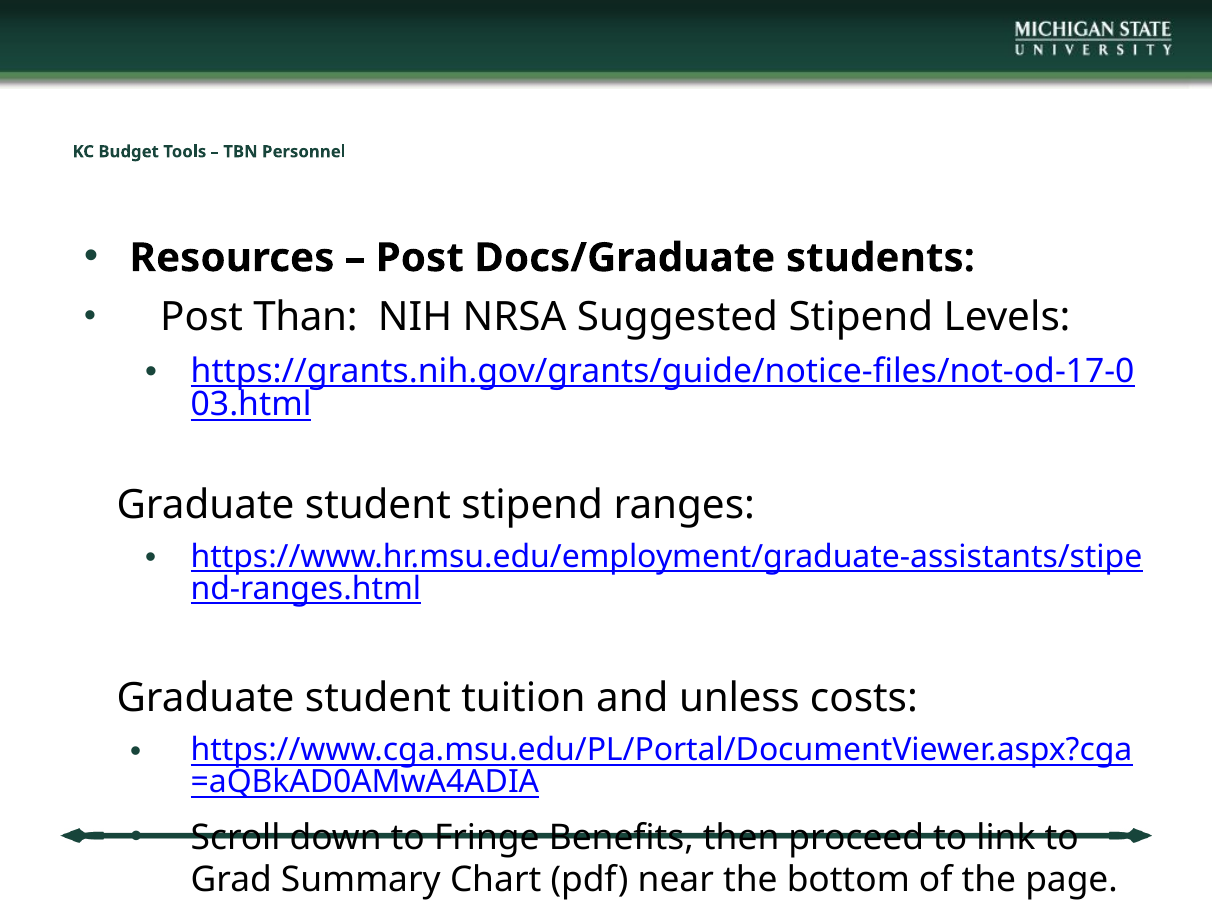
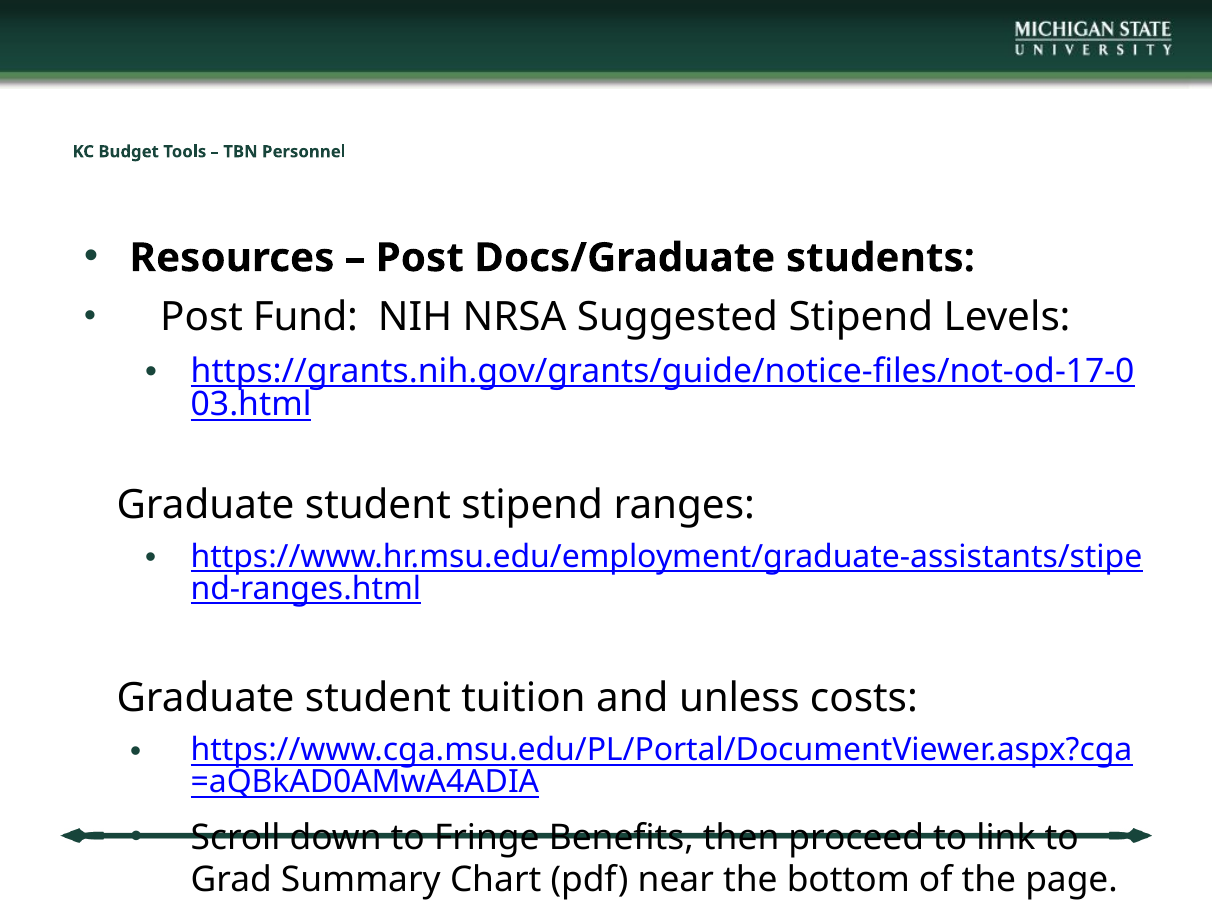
Than: Than -> Fund (305, 317)
